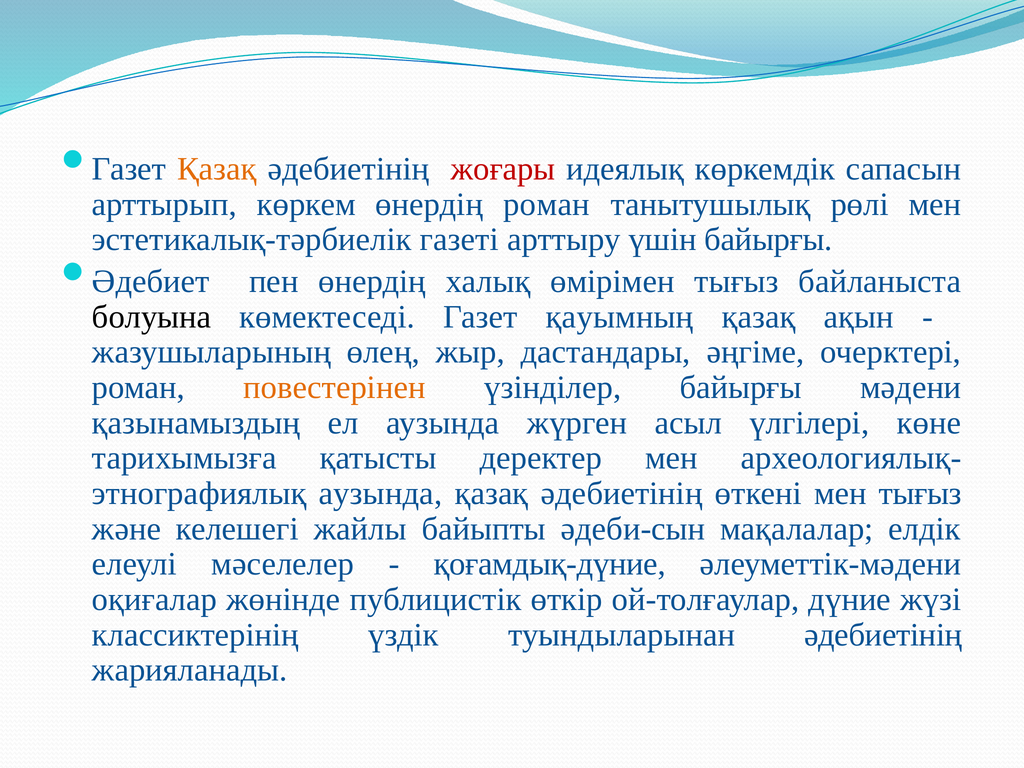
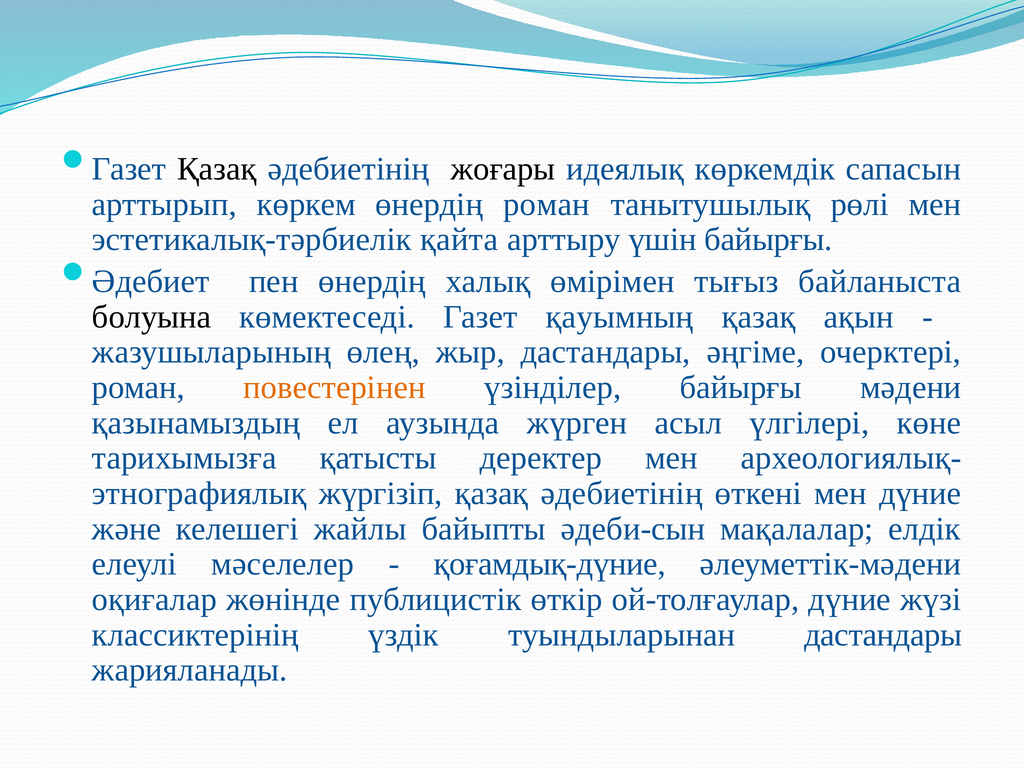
Қазақ colour: orange -> black (217, 169)
жоғары colour: red -> black (503, 169)
газеті: газеті -> қайта (459, 240)
аузында: аузында -> жүргізіп (381, 493)
мен тығыз: тығыз -> дүние (920, 493)
туындыларынан әдебиетінің: әдебиетінің -> дастандары (883, 635)
